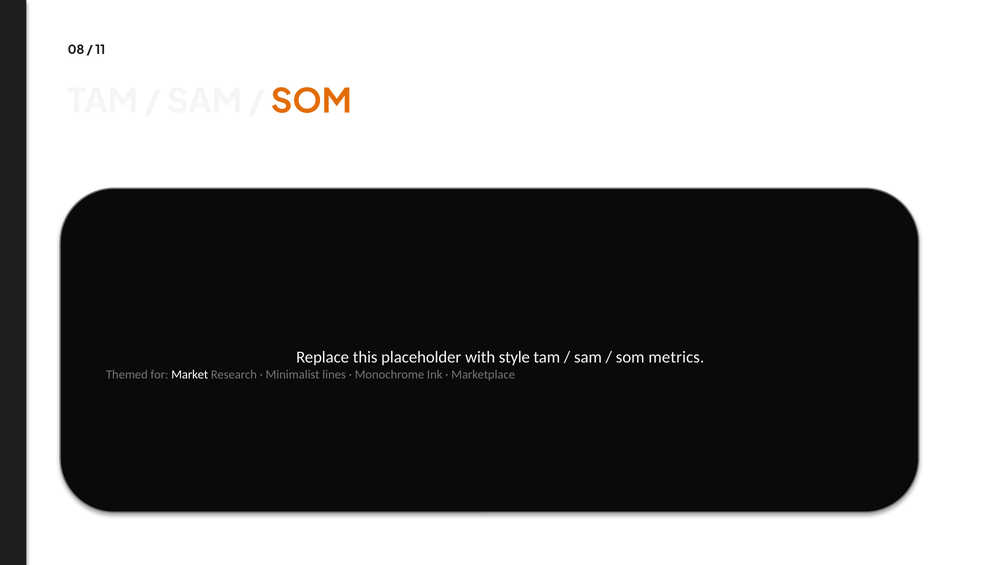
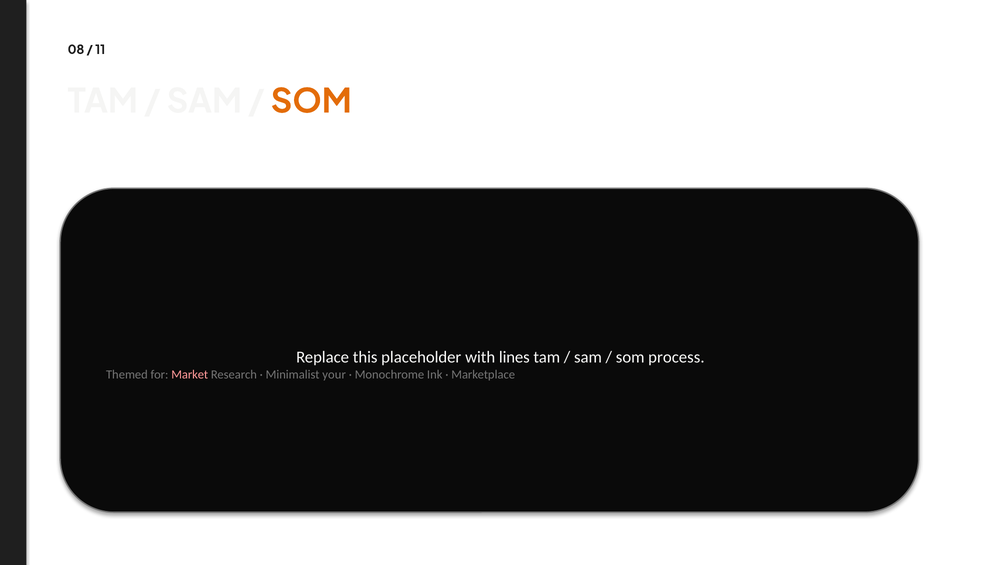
style: style -> lines (514, 357)
metrics: metrics -> process (676, 357)
Market colour: white -> pink (190, 374)
lines: lines -> your (334, 374)
